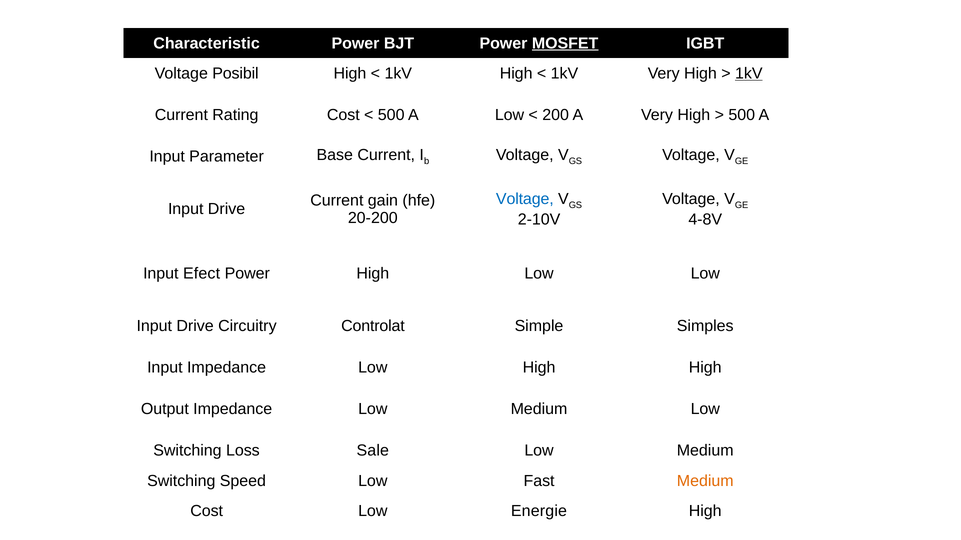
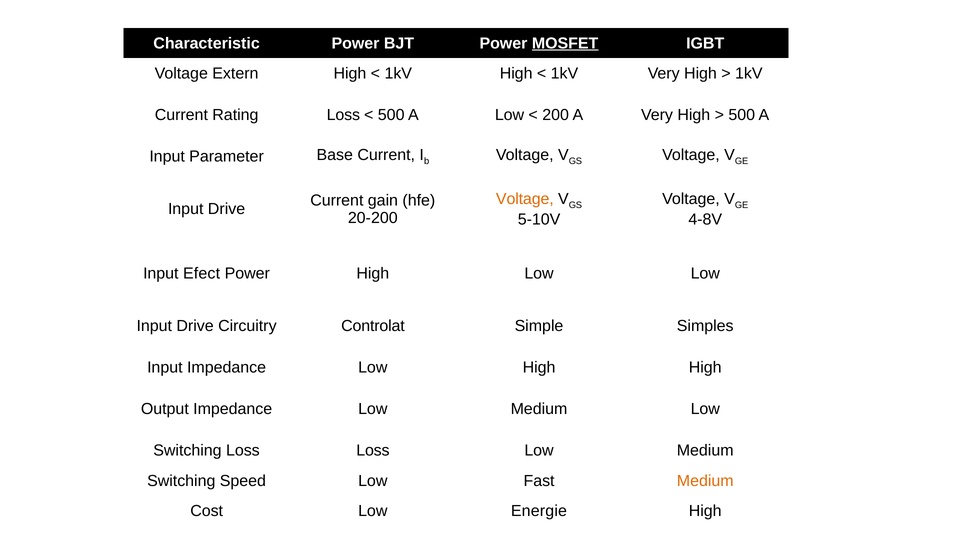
Posibil: Posibil -> Extern (235, 73)
1kV underline: present -> none (749, 73)
Rating Cost: Cost -> Loss (343, 115)
Voltage colour: blue -> orange (525, 199)
2-10V: 2-10V -> 5-10V (539, 220)
Loss Sale: Sale -> Loss (373, 451)
